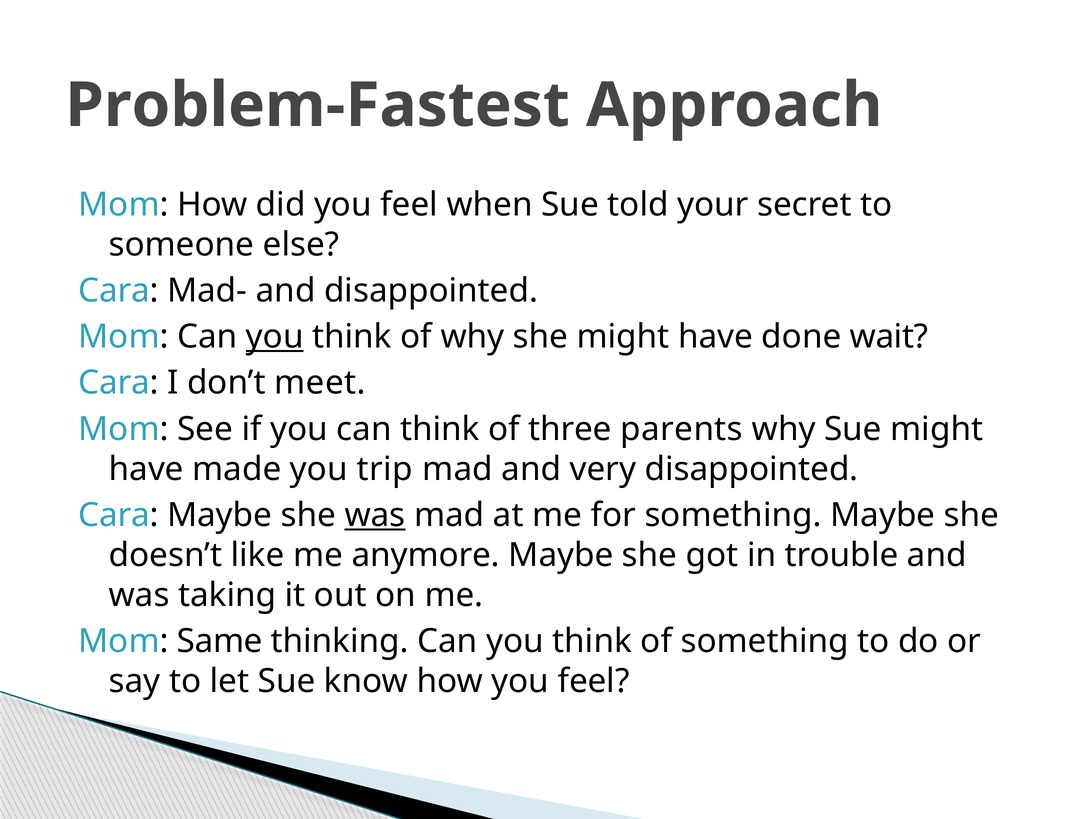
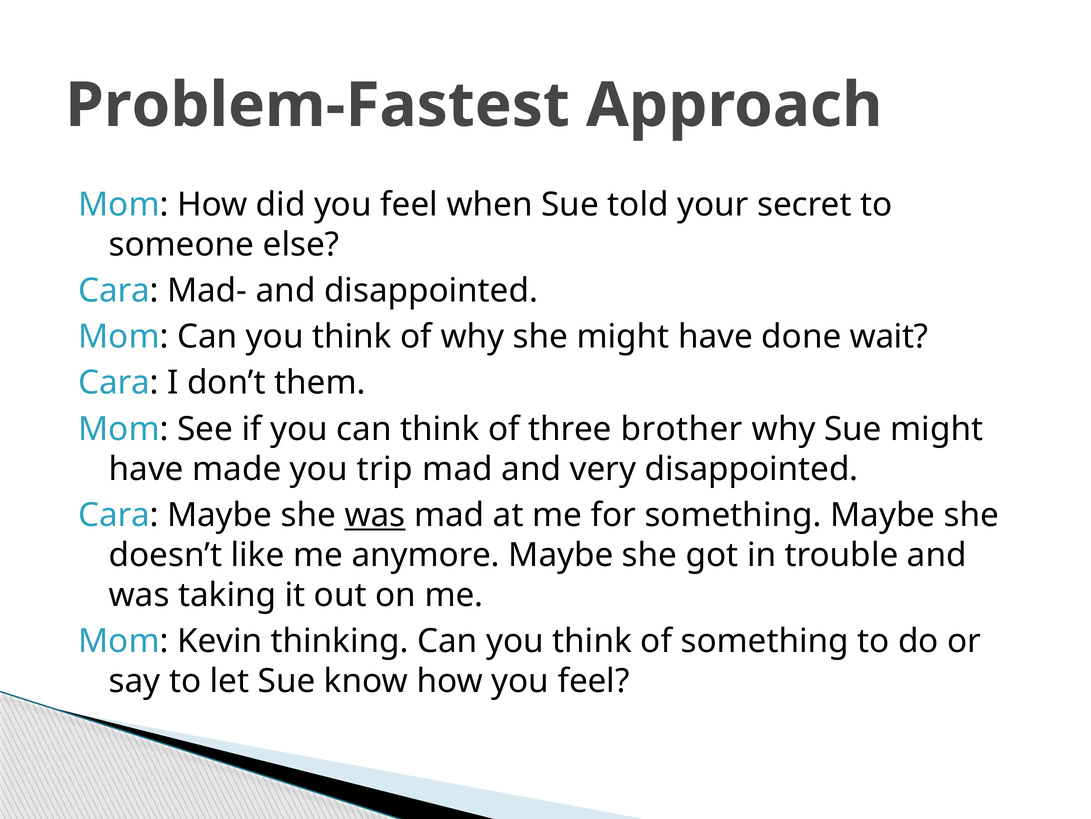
you underline: present -> none (275, 337)
meet: meet -> them (320, 383)
parents: parents -> brother (682, 429)
Same: Same -> Kevin (220, 641)
